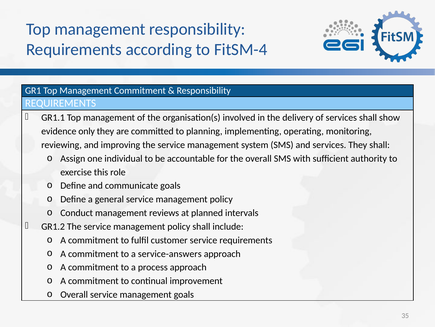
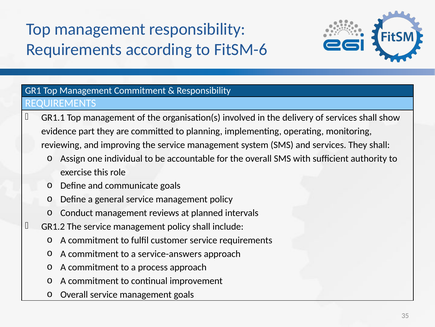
FitSM-4: FitSM-4 -> FitSM-6 (241, 49)
only: only -> part (87, 131)
